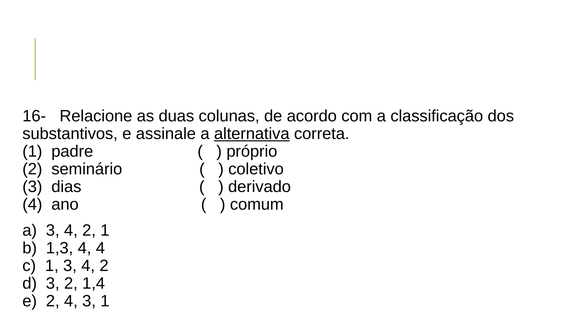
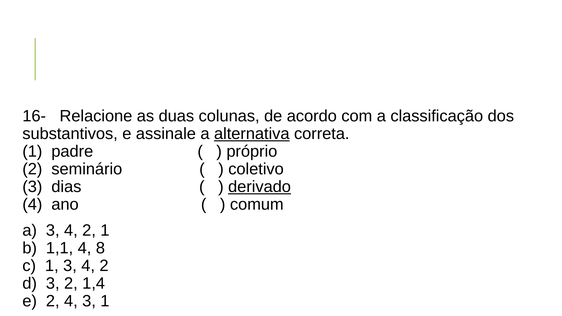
derivado underline: none -> present (260, 187)
1,3: 1,3 -> 1,1 (60, 248)
4 4: 4 -> 8 (100, 248)
